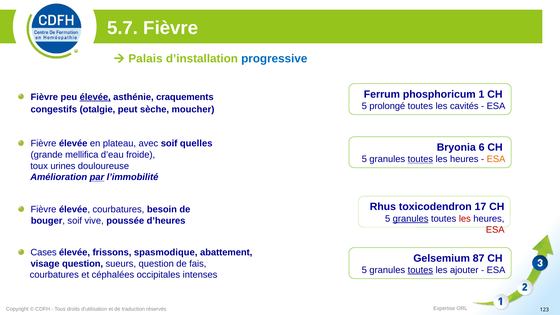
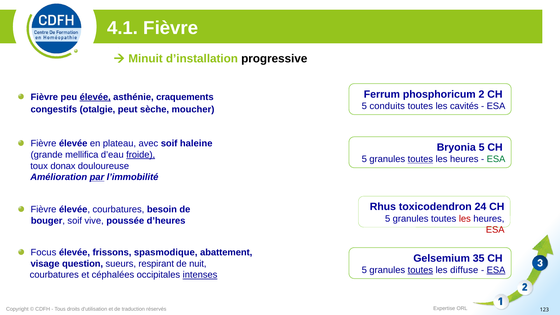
5.7: 5.7 -> 4.1 (123, 28)
Palais: Palais -> Minuit (146, 59)
progressive colour: blue -> black (274, 59)
1: 1 -> 2 (481, 94)
prolongé: prolongé -> conduits (387, 106)
quelles: quelles -> haleine (196, 144)
Bryonia 6: 6 -> 5 (482, 147)
froide underline: none -> present (141, 155)
ESA colour: orange -> green (496, 159)
urines: urines -> donax (63, 166)
17: 17 -> 24 (480, 207)
granules underline: present -> none (411, 219)
Cases: Cases -> Focus (43, 253)
87: 87 -> 35 (479, 258)
sueurs question: question -> respirant (156, 264)
fais: fais -> nuit (198, 264)
ajouter: ajouter -> diffuse (464, 270)
ESA underline: none -> present (496, 270)
intenses underline: none -> present (200, 275)
